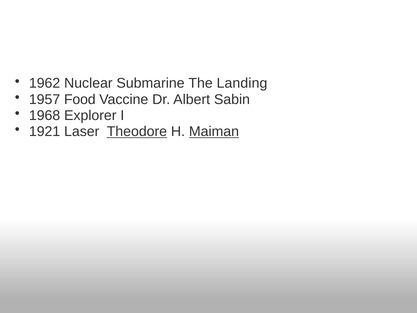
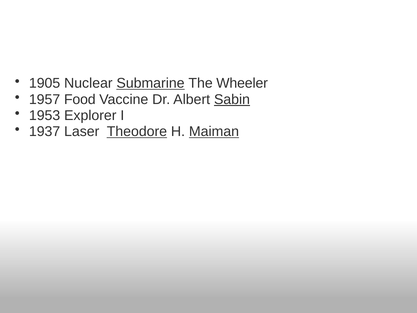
1962: 1962 -> 1905 (45, 83)
Submarine underline: none -> present (151, 83)
Landing: Landing -> Wheeler (242, 83)
Sabin underline: none -> present (232, 99)
1968: 1968 -> 1953 (45, 115)
1921: 1921 -> 1937 (45, 131)
